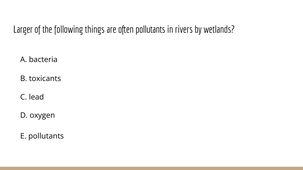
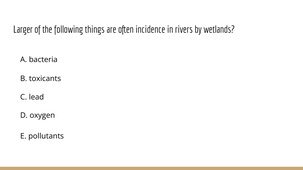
often pollutants: pollutants -> incidence (150, 30)
